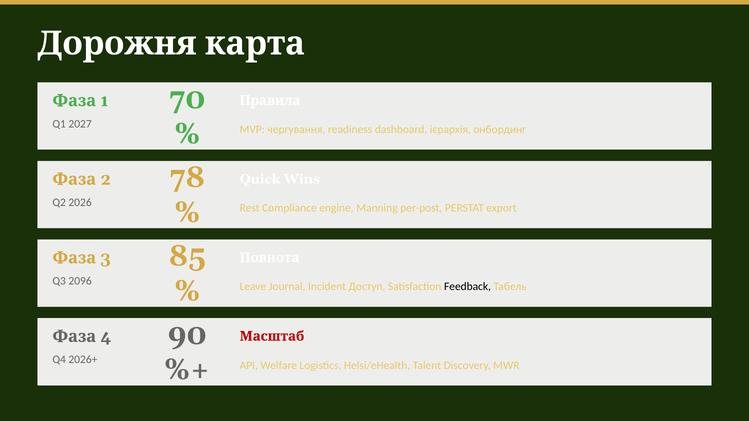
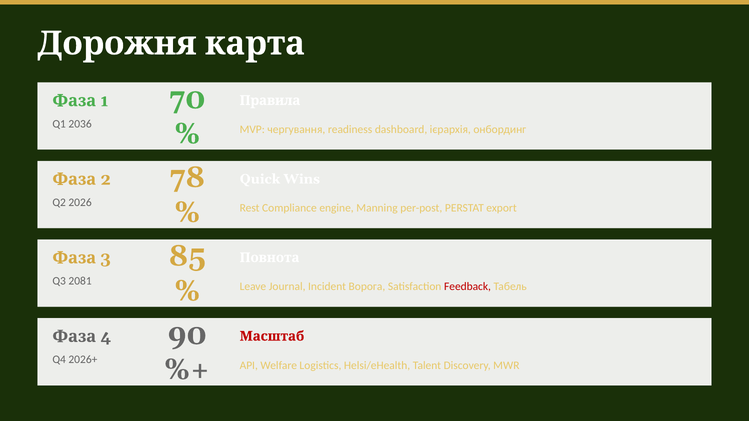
2027: 2027 -> 2036 (80, 124)
2096: 2096 -> 2081 (80, 281)
Доступ: Доступ -> Ворога (367, 287)
Feedback colour: black -> red (468, 287)
